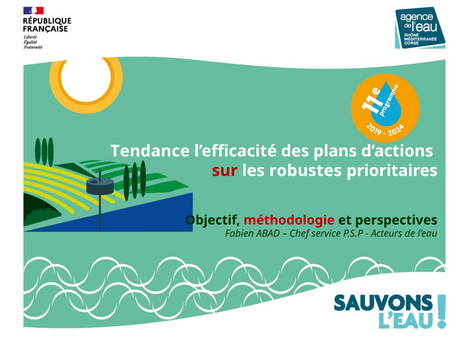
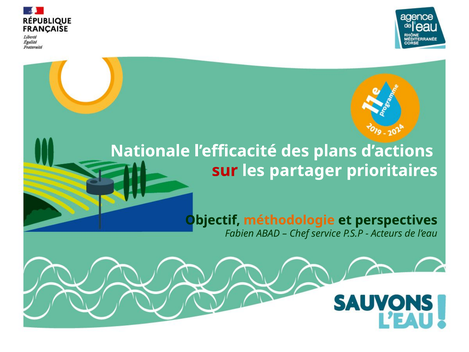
Tendance: Tendance -> Nationale (150, 151)
robustes: robustes -> partager (306, 171)
méthodologie colour: red -> orange (289, 220)
